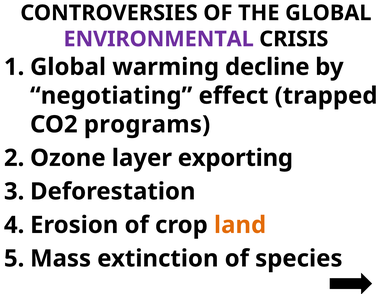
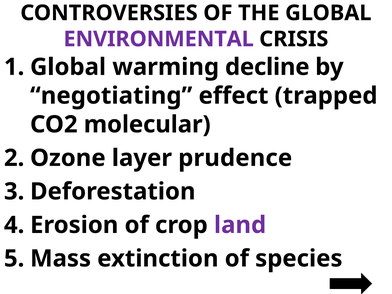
programs: programs -> molecular (147, 124)
exporting: exporting -> prudence (235, 158)
land colour: orange -> purple (240, 225)
